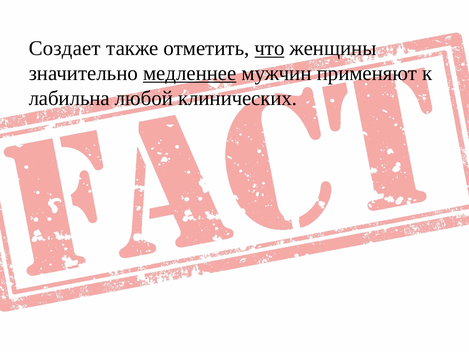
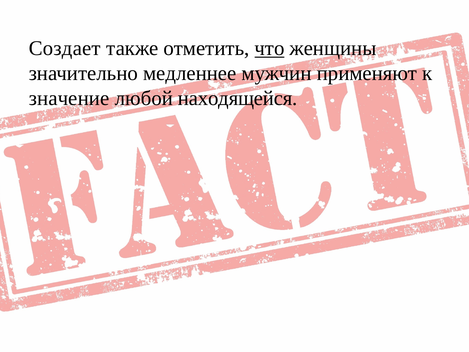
медленнее underline: present -> none (190, 73)
лабильна: лабильна -> значение (69, 98)
клинических: клинических -> находящейся (238, 98)
